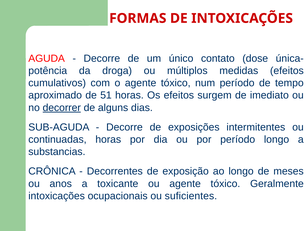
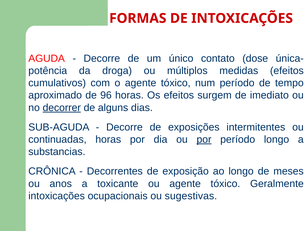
51: 51 -> 96 (106, 95)
por underline: none -> present (204, 140)
suficientes: suficientes -> sugestivas (191, 196)
